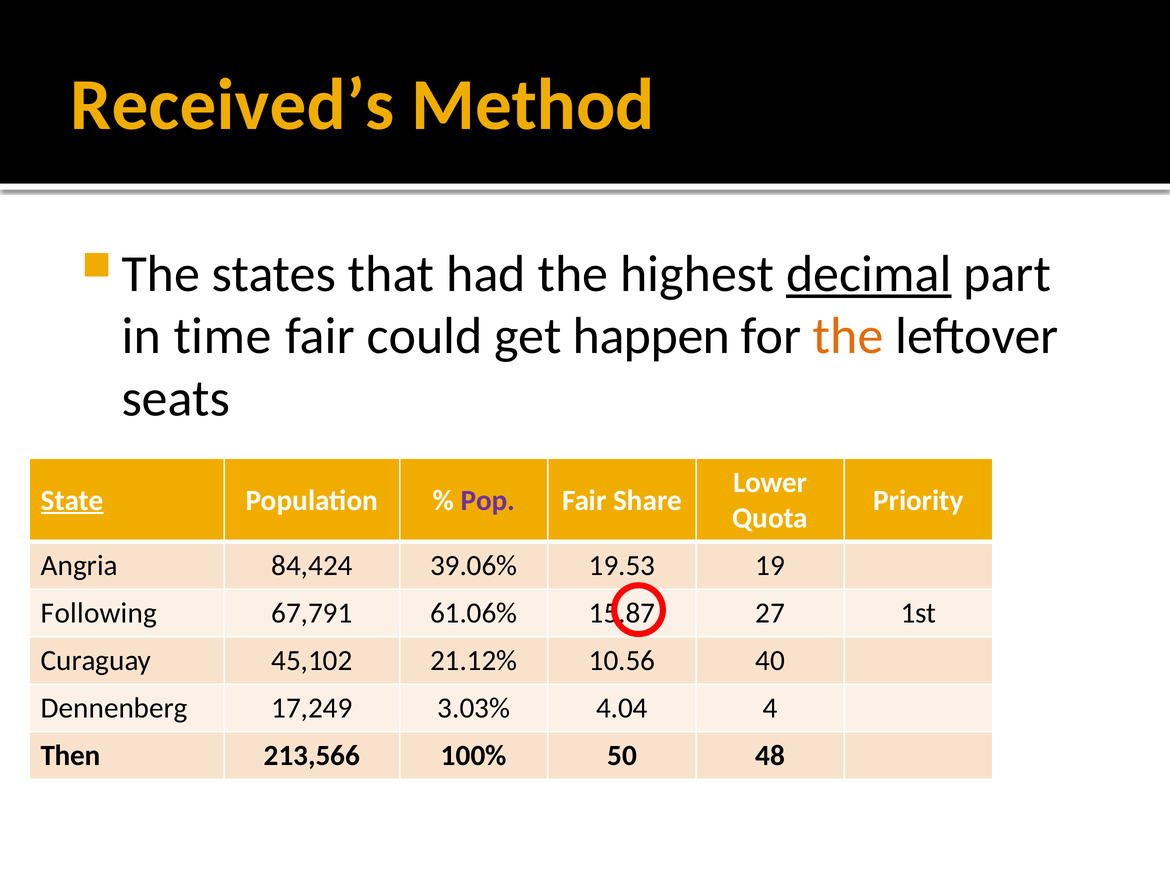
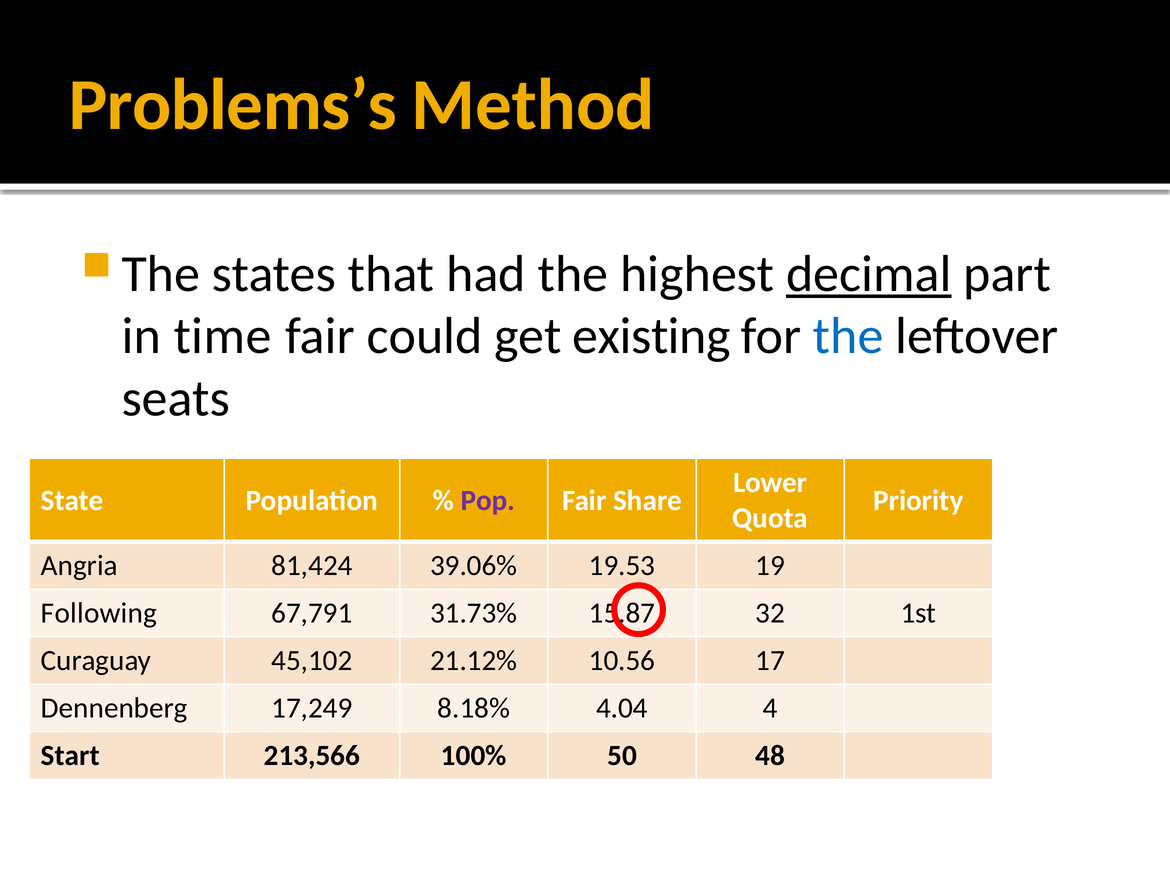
Received’s: Received’s -> Problems’s (233, 105)
happen: happen -> existing (651, 336)
the colour: orange -> blue (848, 336)
State underline: present -> none (72, 500)
84,424: 84,424 -> 81,424 (312, 565)
61.06%: 61.06% -> 31.73% (474, 613)
27: 27 -> 32 (770, 613)
40: 40 -> 17 (770, 660)
3.03%: 3.03% -> 8.18% (474, 708)
Then: Then -> Start (70, 755)
